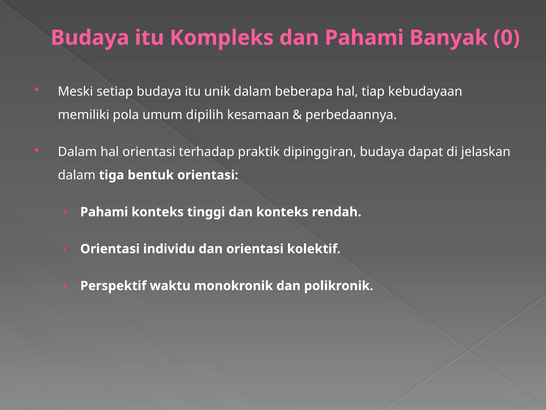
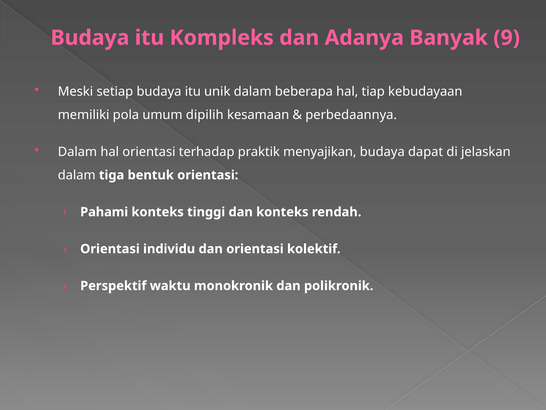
dan Pahami: Pahami -> Adanya (364, 38)
0: 0 -> 9 (507, 38)
dipinggiran: dipinggiran -> menyajikan (320, 152)
